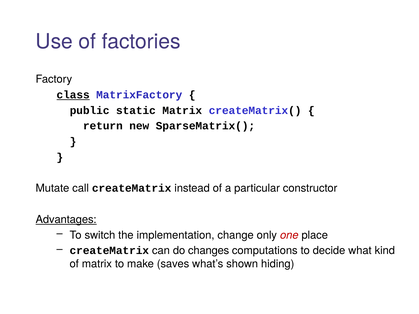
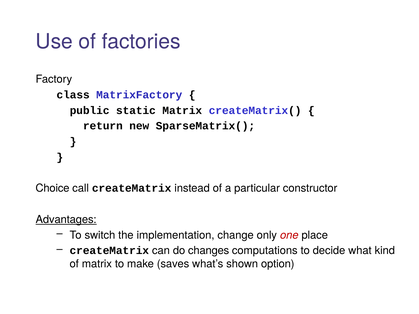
class underline: present -> none (73, 95)
Mutate: Mutate -> Choice (53, 188)
hiding: hiding -> option (278, 264)
